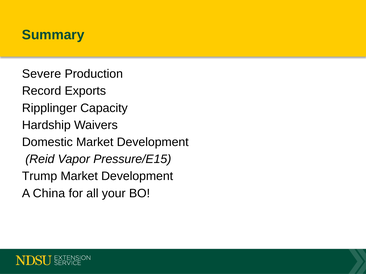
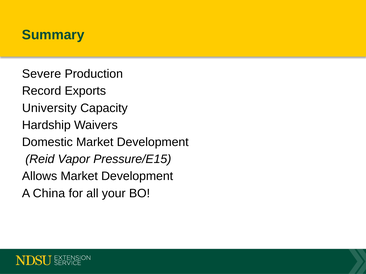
Ripplinger: Ripplinger -> University (49, 108)
Trump: Trump -> Allows (40, 177)
